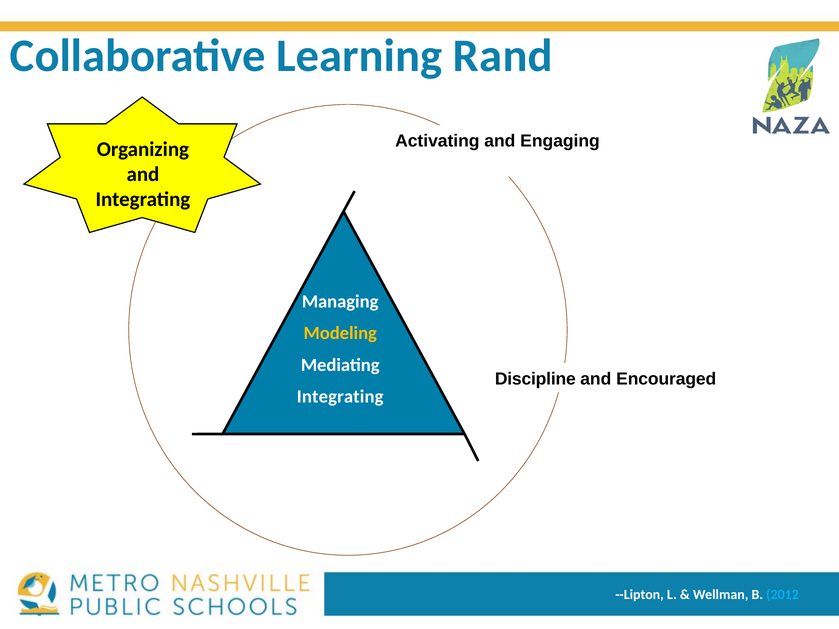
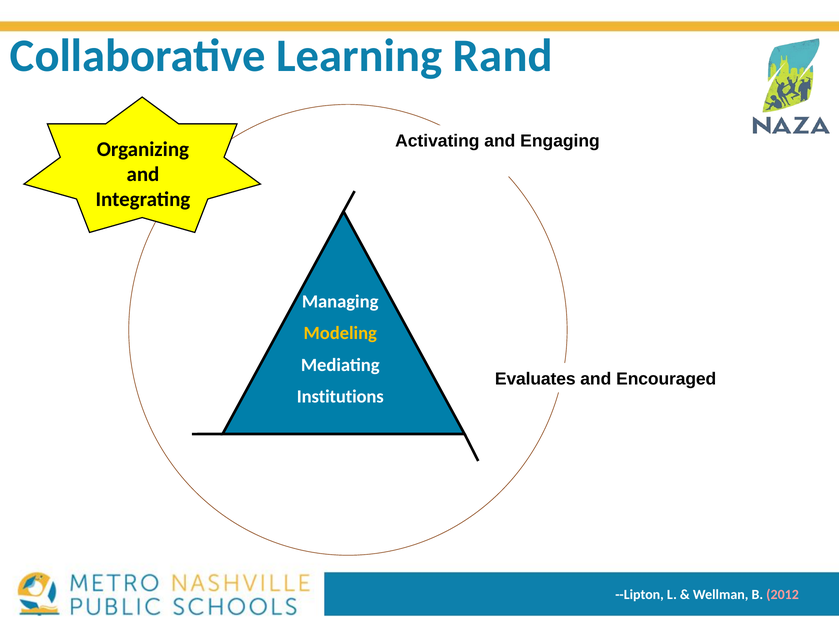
Discipline: Discipline -> Evaluates (535, 379)
Integrating: Integrating -> Institutions (340, 397)
2012 colour: light blue -> pink (783, 595)
